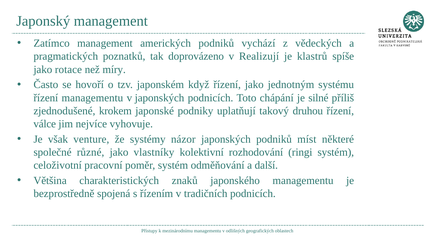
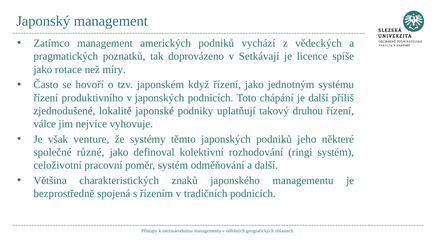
Realizují: Realizují -> Setkávají (259, 56)
klastrů: klastrů -> licence (312, 56)
řízení managementu: managementu -> produktivního (92, 98)
je silné: silné -> další (318, 98)
krokem: krokem -> lokalitě (115, 111)
názor: názor -> těmto (183, 139)
míst: míst -> jeho (307, 139)
vlastníky: vlastníky -> definoval (154, 152)
